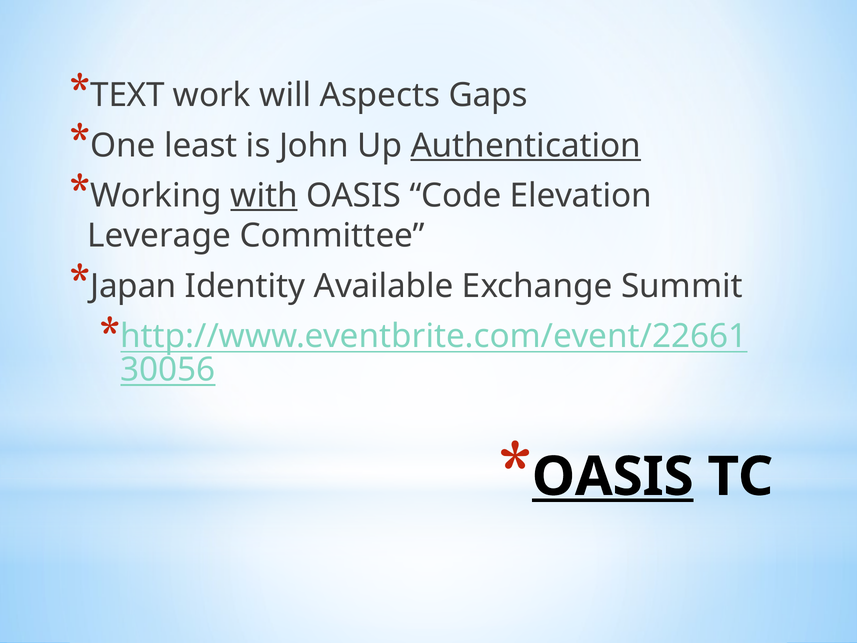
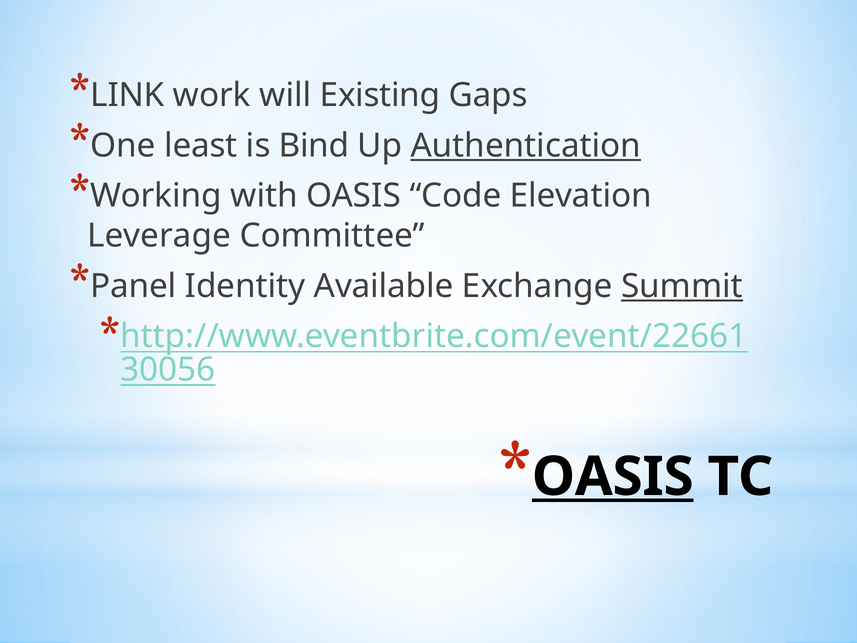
TEXT: TEXT -> LINK (127, 95)
Aspects: Aspects -> Existing (380, 95)
John: John -> Bind (314, 145)
with underline: present -> none (264, 196)
Japan: Japan -> Panel (133, 286)
Summit underline: none -> present (682, 286)
